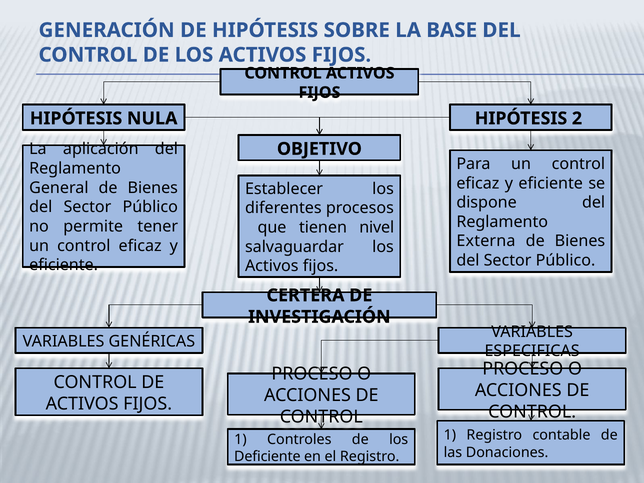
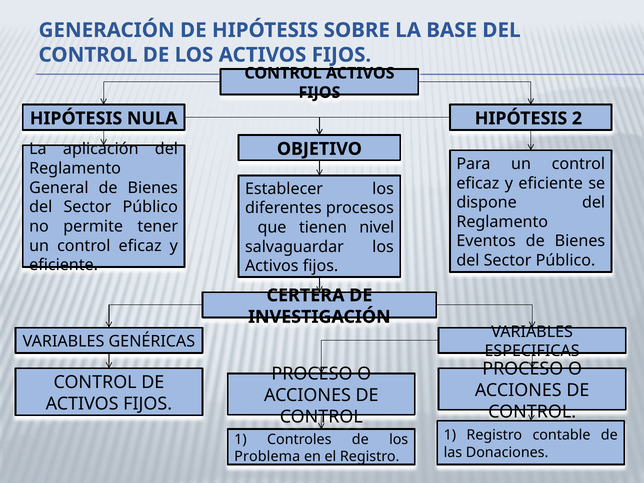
Externa: Externa -> Eventos (486, 241)
Deficiente: Deficiente -> Problema (267, 456)
